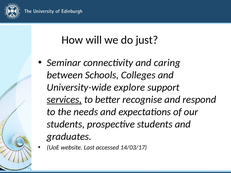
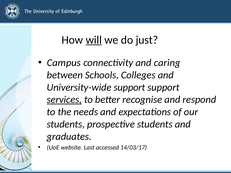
will underline: none -> present (94, 40)
Seminar: Seminar -> Campus (64, 63)
University-wide explore: explore -> support (129, 87)
